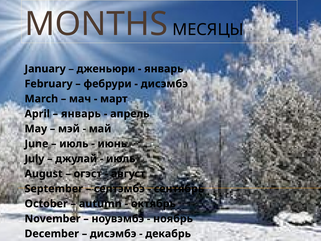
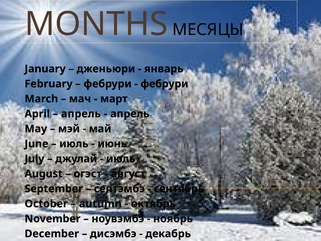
дисэмбэ: дисэмбэ -> фебрури (164, 84)
январь: январь -> апрель (81, 114)
